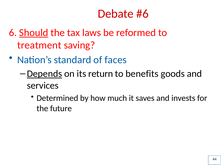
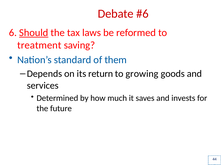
faces: faces -> them (116, 60)
Depends underline: present -> none (44, 74)
benefits: benefits -> growing (142, 74)
